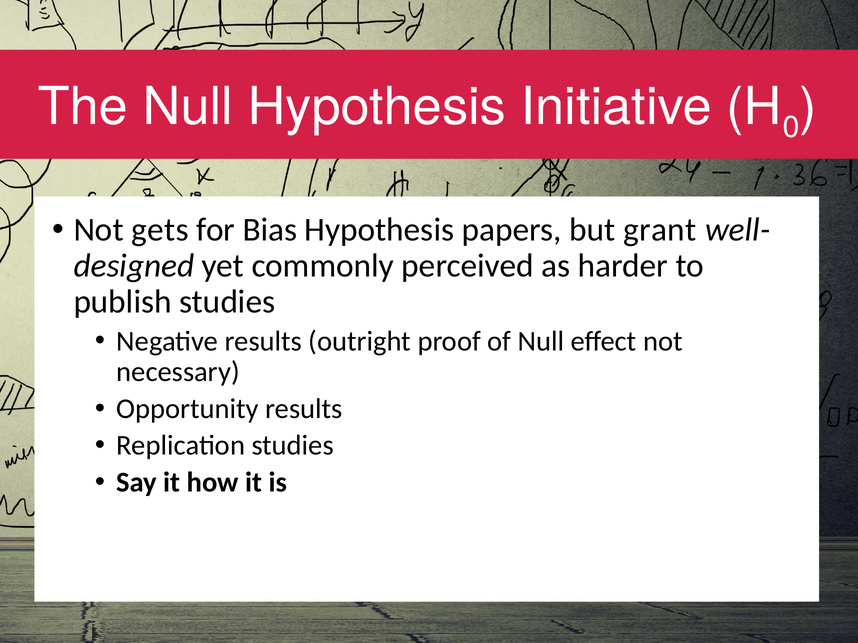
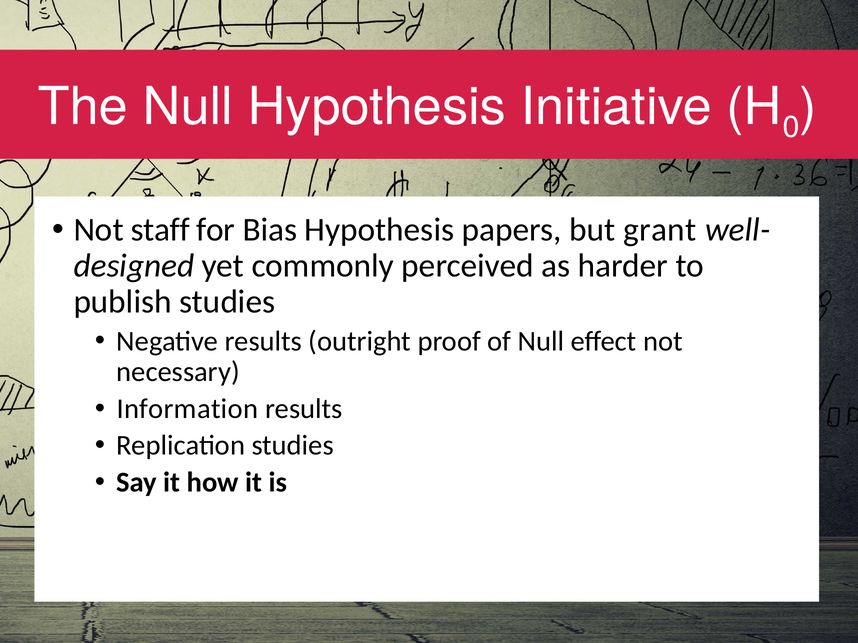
gets: gets -> staff (160, 230)
Opportunity: Opportunity -> Information (187, 409)
